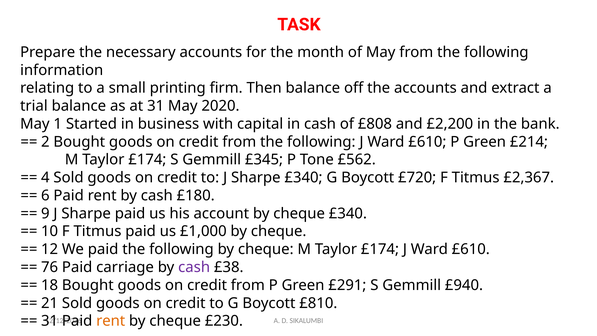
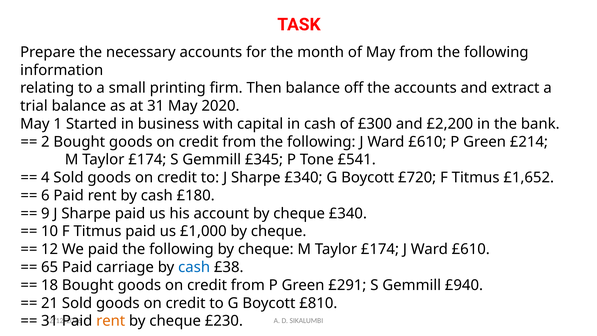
£808: £808 -> £300 (375, 124)
£562: £562 -> £541 (357, 160)
£2,367: £2,367 -> £1,652 (529, 178)
76: 76 -> 65 (50, 267)
cash colour: purple -> blue (194, 267)
